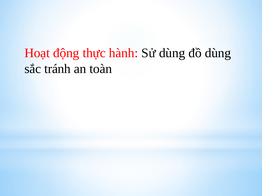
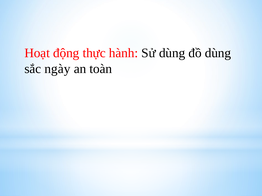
tránh: tránh -> ngày (57, 69)
